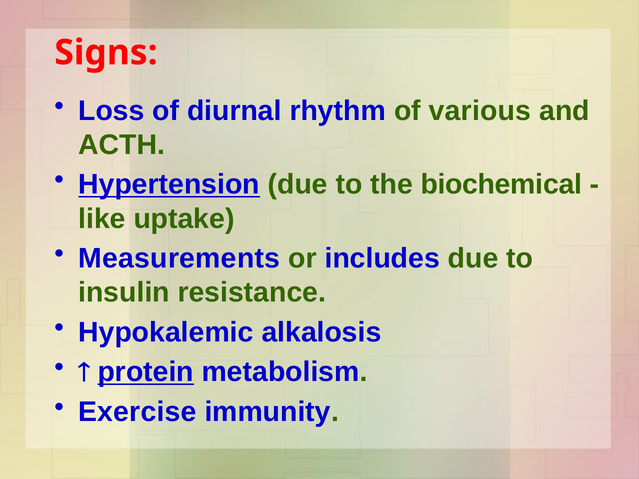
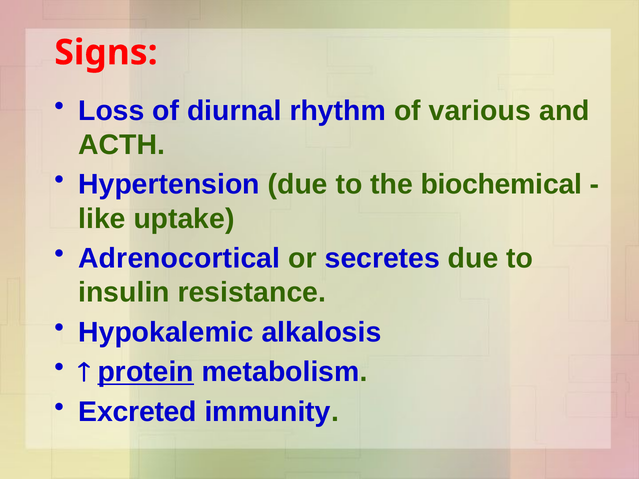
Hypertension underline: present -> none (169, 185)
Measurements: Measurements -> Adrenocortical (179, 259)
includes: includes -> secretes (382, 259)
Exercise: Exercise -> Excreted (138, 412)
